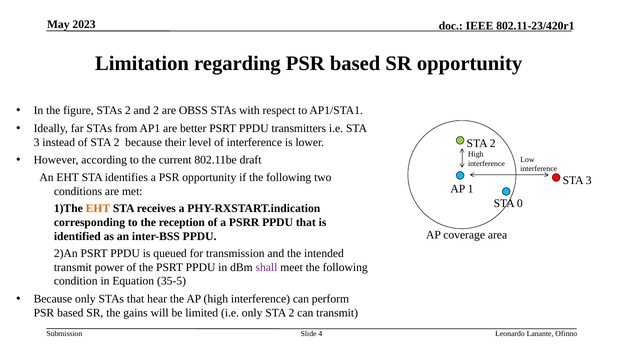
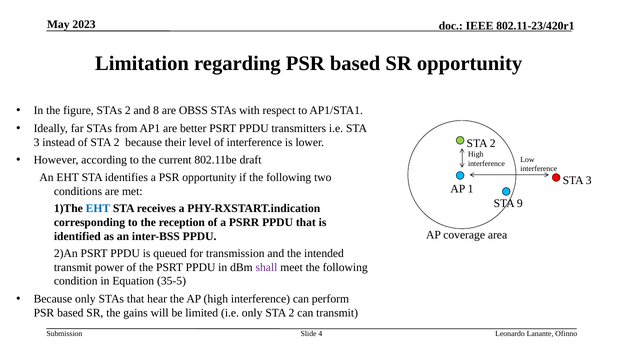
and 2: 2 -> 8 (156, 111)
0: 0 -> 9 (520, 203)
EHT colour: orange -> blue (98, 208)
